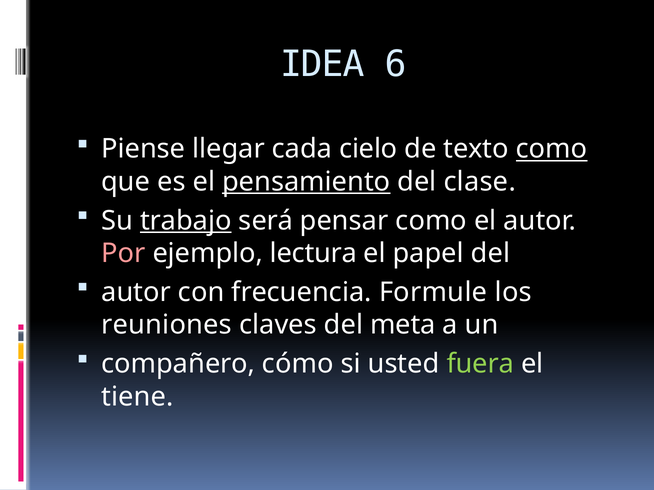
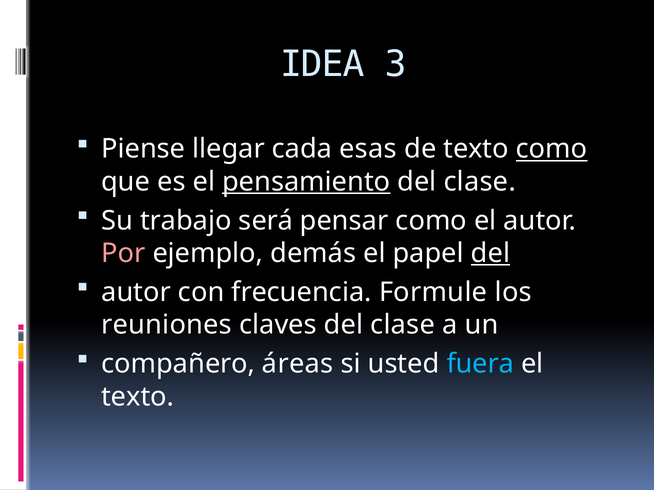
6: 6 -> 3 (396, 64)
cielo: cielo -> esas (368, 149)
trabajo underline: present -> none (186, 221)
lectura: lectura -> demás (313, 253)
del underline: none -> present (490, 253)
claves del meta: meta -> clase (403, 325)
cómo: cómo -> áreas (298, 364)
fuera colour: light green -> light blue (480, 364)
tiene: tiene -> texto (138, 397)
